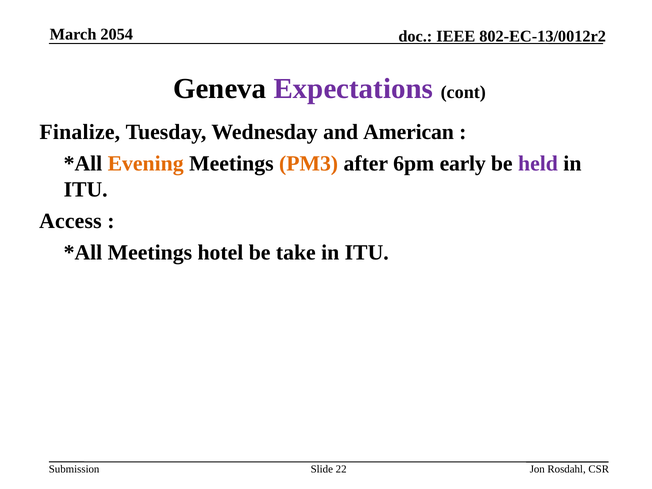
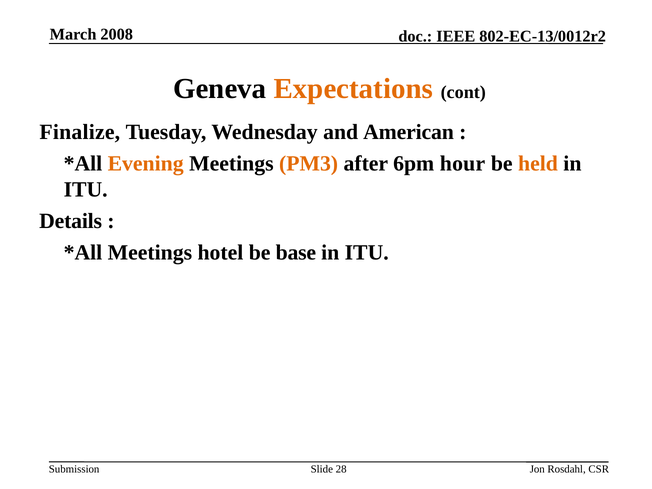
2054: 2054 -> 2008 (117, 35)
Expectations colour: purple -> orange (353, 89)
early: early -> hour (462, 163)
held colour: purple -> orange (538, 163)
Access: Access -> Details (71, 221)
take: take -> base (296, 253)
22: 22 -> 28 (341, 469)
